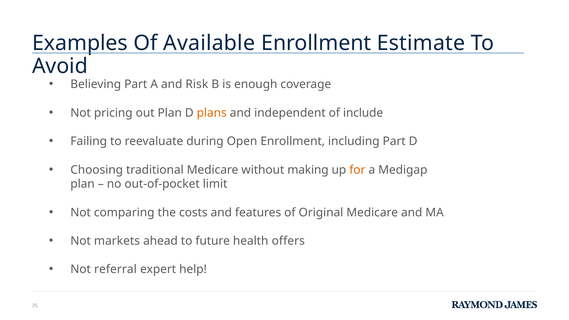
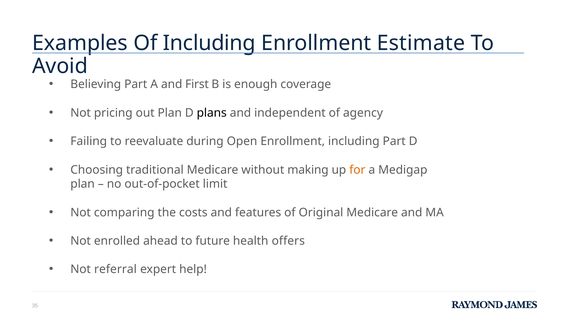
Of Available: Available -> Including (209, 43)
Risk: Risk -> First (197, 84)
plans colour: orange -> black (212, 113)
include: include -> agency (363, 113)
markets: markets -> enrolled (117, 241)
